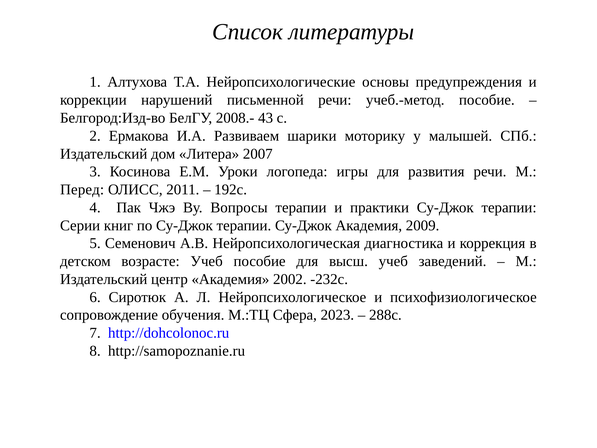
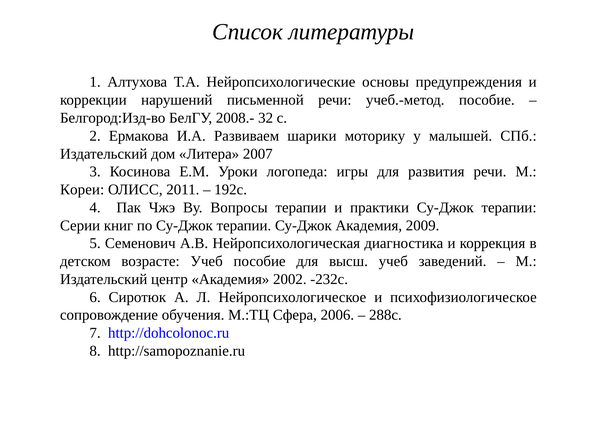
43: 43 -> 32 (266, 118)
Перед: Перед -> Кореи (82, 189)
2023: 2023 -> 2006 (337, 315)
